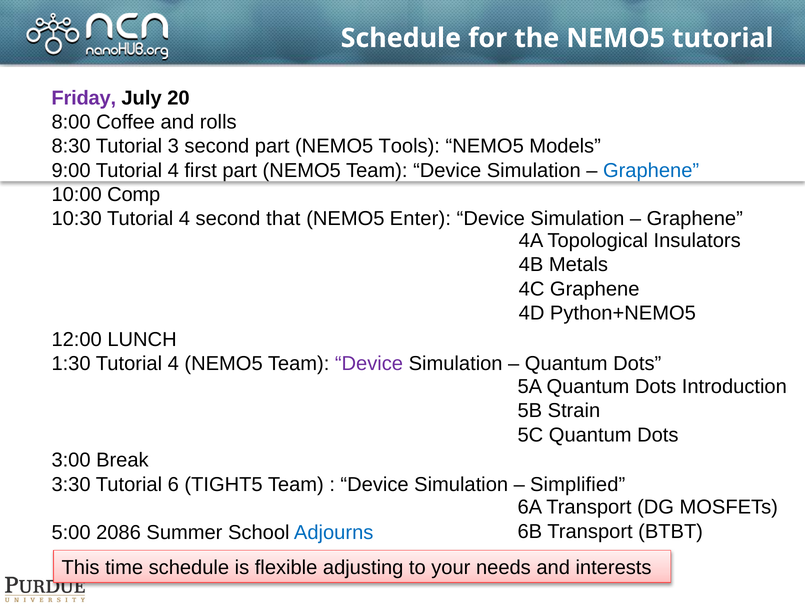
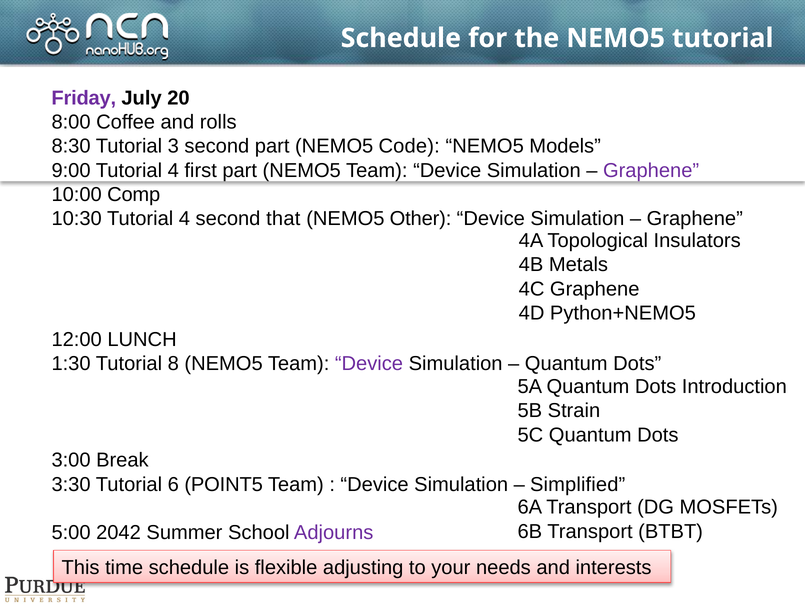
Tools: Tools -> Code (409, 146)
Graphene colour: blue -> purple (651, 170)
Enter: Enter -> Other (421, 219)
1:30 Tutorial 4: 4 -> 8 (173, 364)
TIGHT5: TIGHT5 -> POINT5 (224, 484)
2086: 2086 -> 2042 (118, 533)
Adjourns colour: blue -> purple (334, 533)
